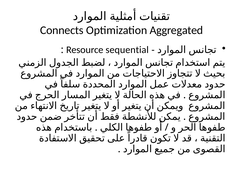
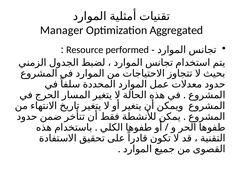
Connects: Connects -> Manager (62, 30)
sequential: sequential -> performed (127, 50)
